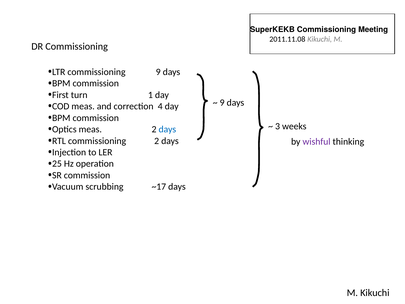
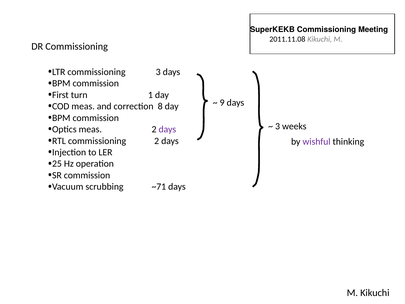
commissioning 9: 9 -> 3 (158, 72)
4: 4 -> 8 (160, 106)
days colour: blue -> purple (167, 129)
~17: ~17 -> ~71 (159, 187)
